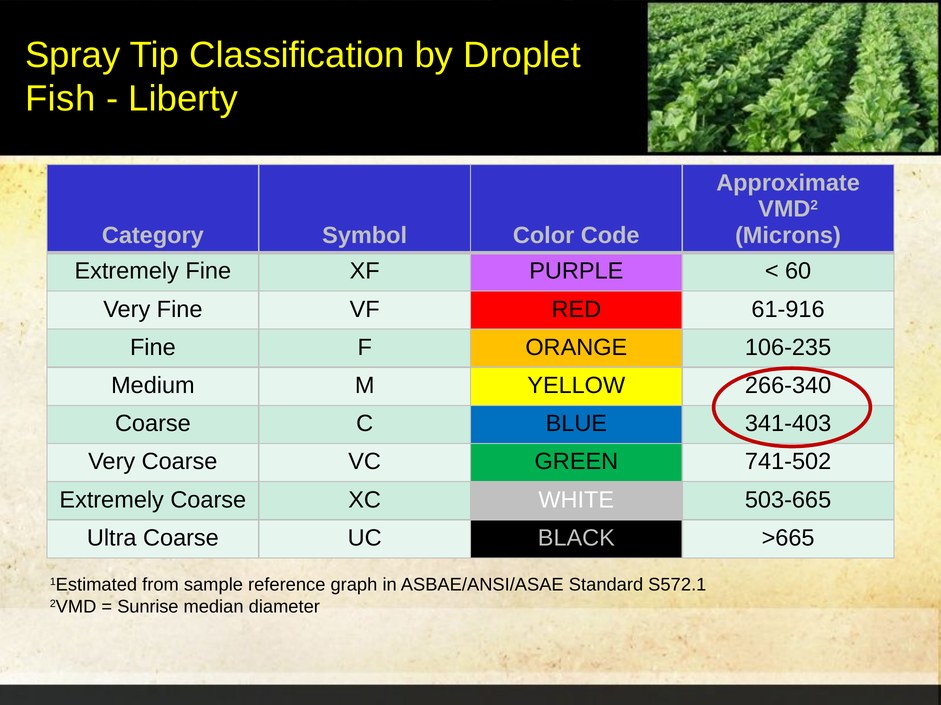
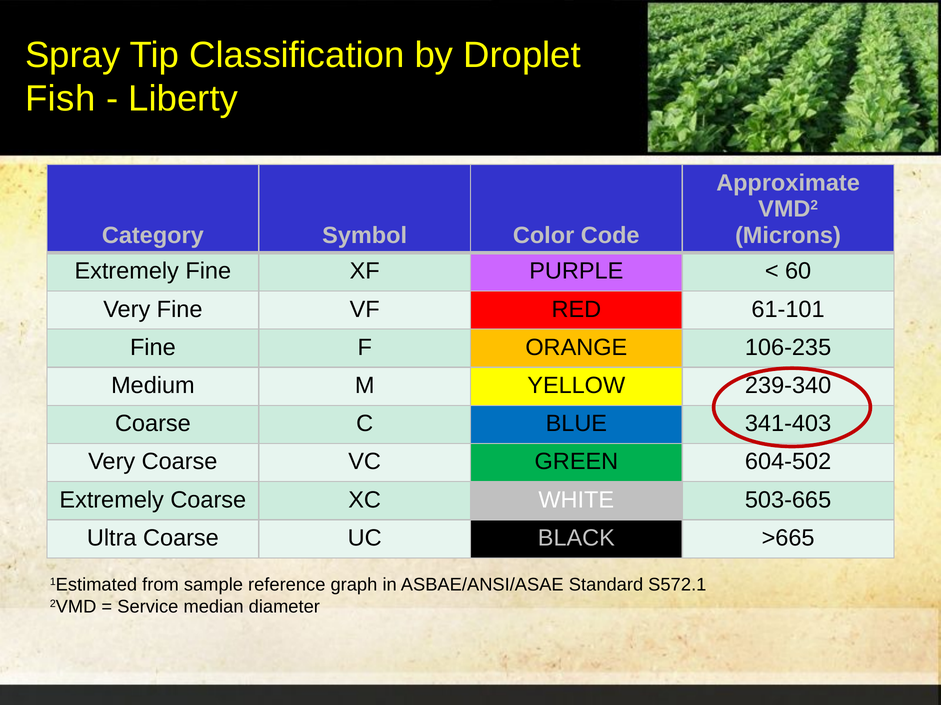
61-916: 61-916 -> 61-101 (788, 310)
266-340: 266-340 -> 239-340 (788, 386)
741-502: 741-502 -> 604-502 (788, 462)
Sunrise: Sunrise -> Service (148, 608)
